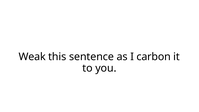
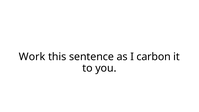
Weak: Weak -> Work (32, 57)
